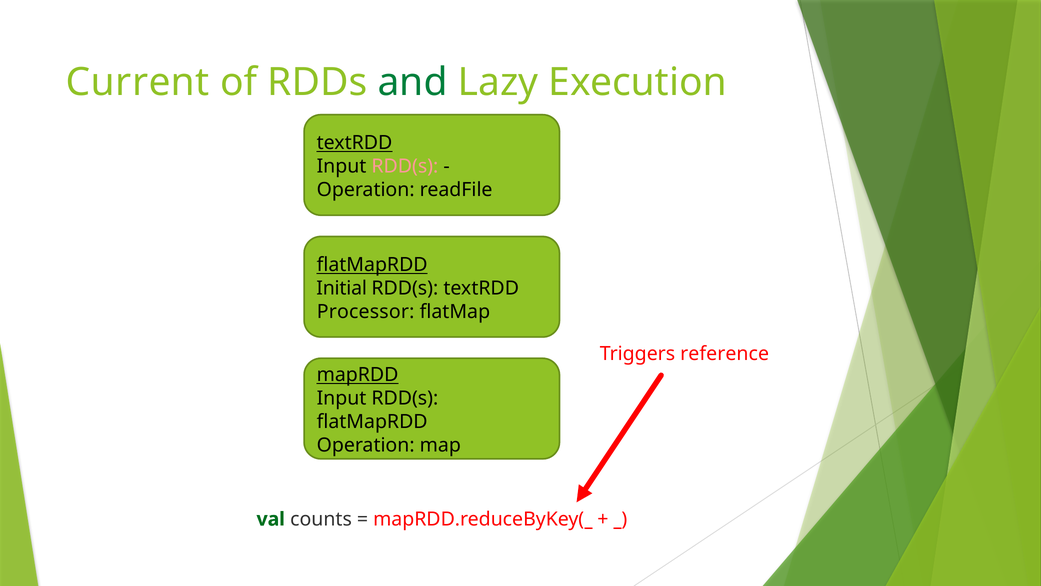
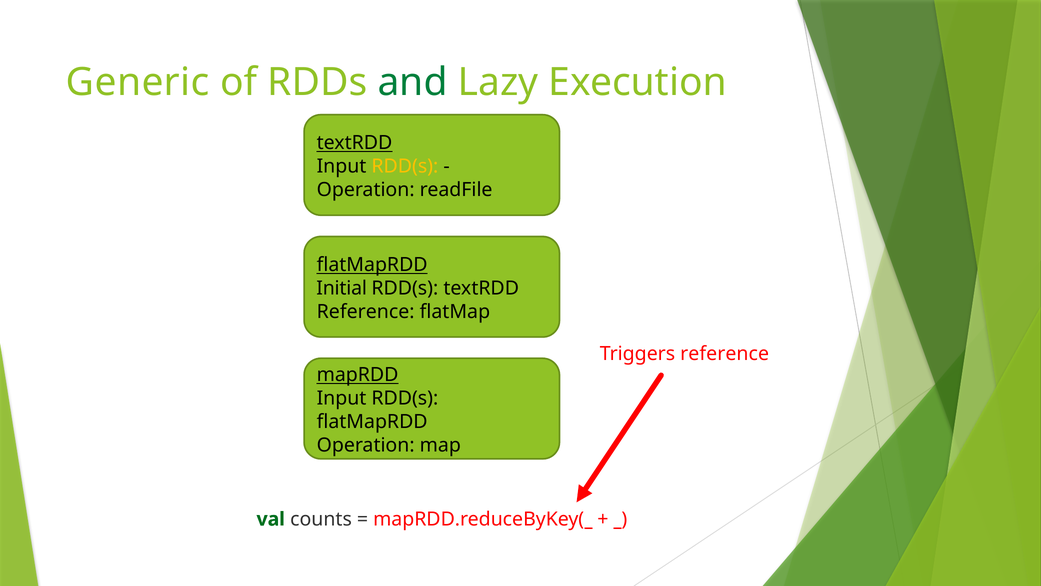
Current: Current -> Generic (138, 82)
RDD(s colour: pink -> yellow (405, 166)
Processor: Processor -> Reference (366, 311)
